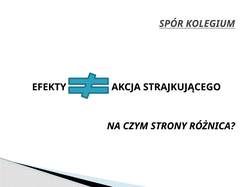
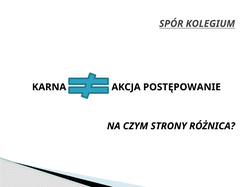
EFEKTY: EFEKTY -> KARNA (49, 87)
STRAJKUJĄCEGO: STRAJKUJĄCEGO -> POSTĘPOWANIE (182, 87)
